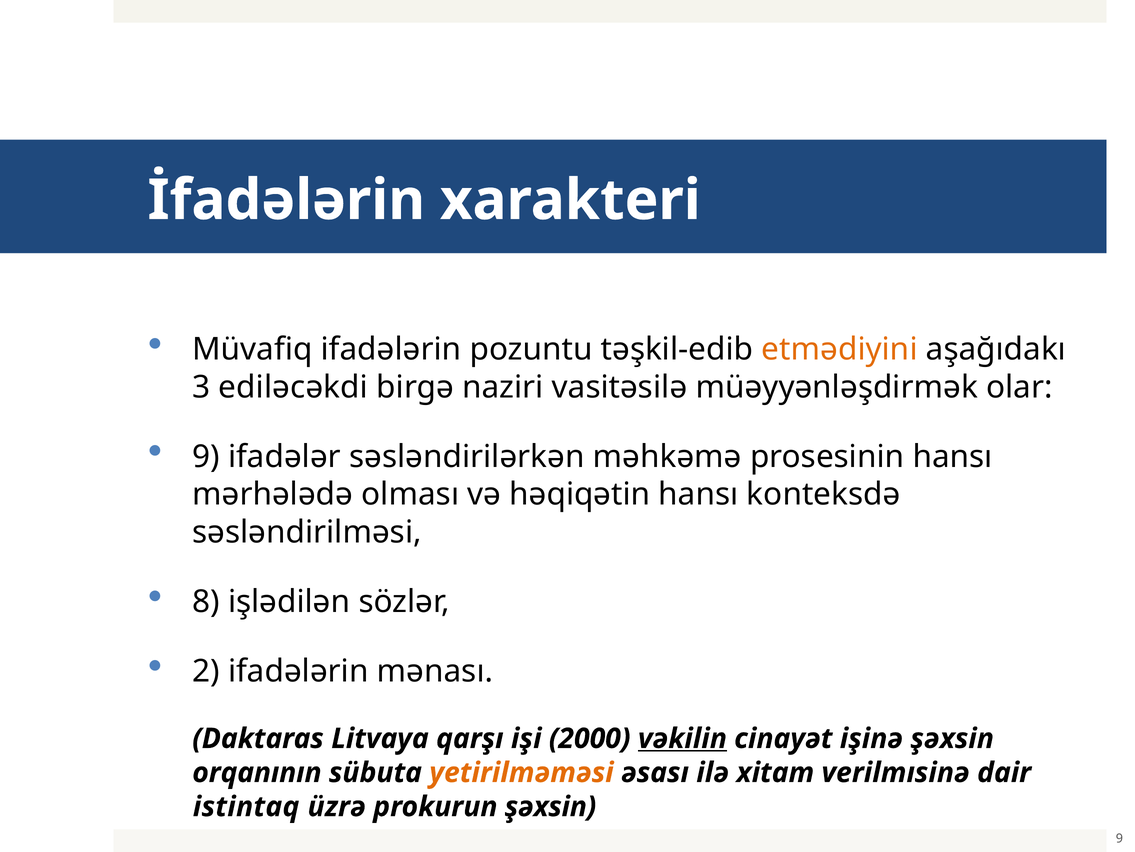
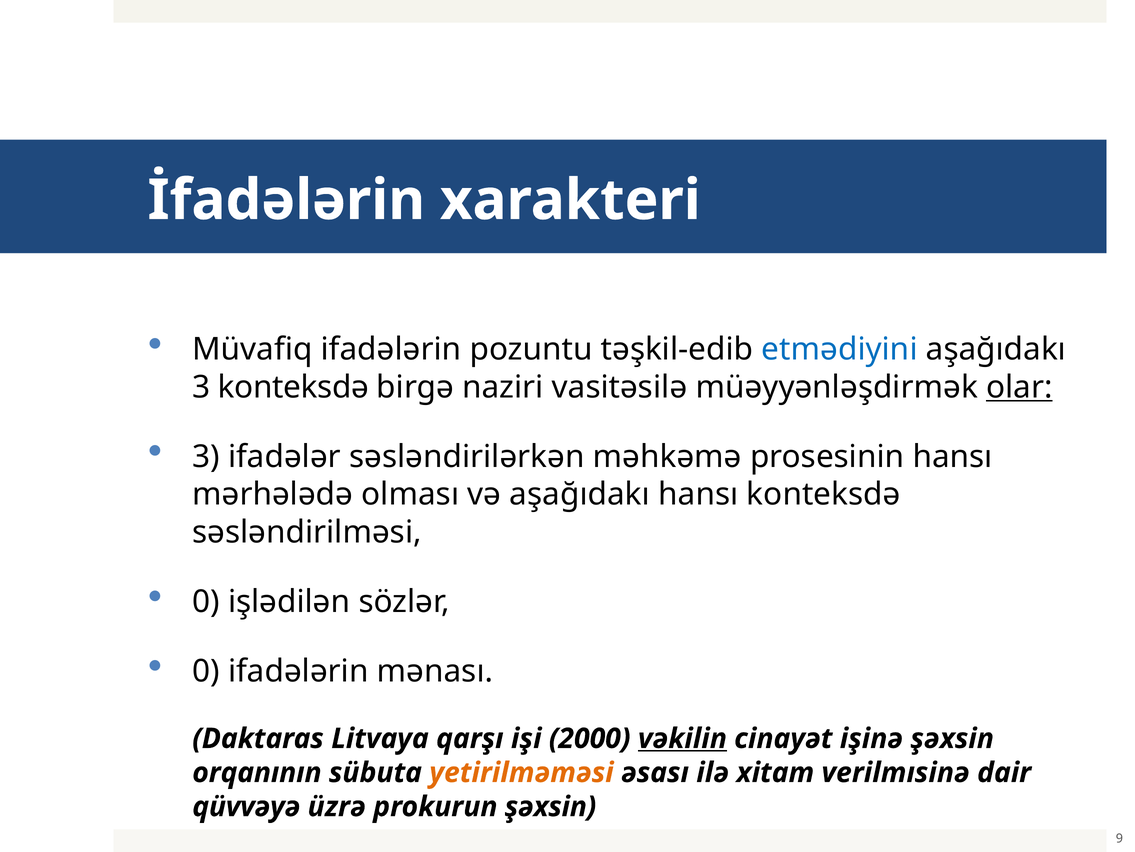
etmədiyini colour: orange -> blue (840, 349)
3 ediləcəkdi: ediləcəkdi -> konteksdə (293, 387)
olar underline: none -> present (1019, 387)
9: 9 -> 3 (206, 456)
və həqiqətin: həqiqətin -> aşağıdakı (580, 494)
8: 8 -> 0 (206, 601)
2: 2 -> 0 (206, 671)
istintaq: istintaq -> qüvvəyə (246, 806)
